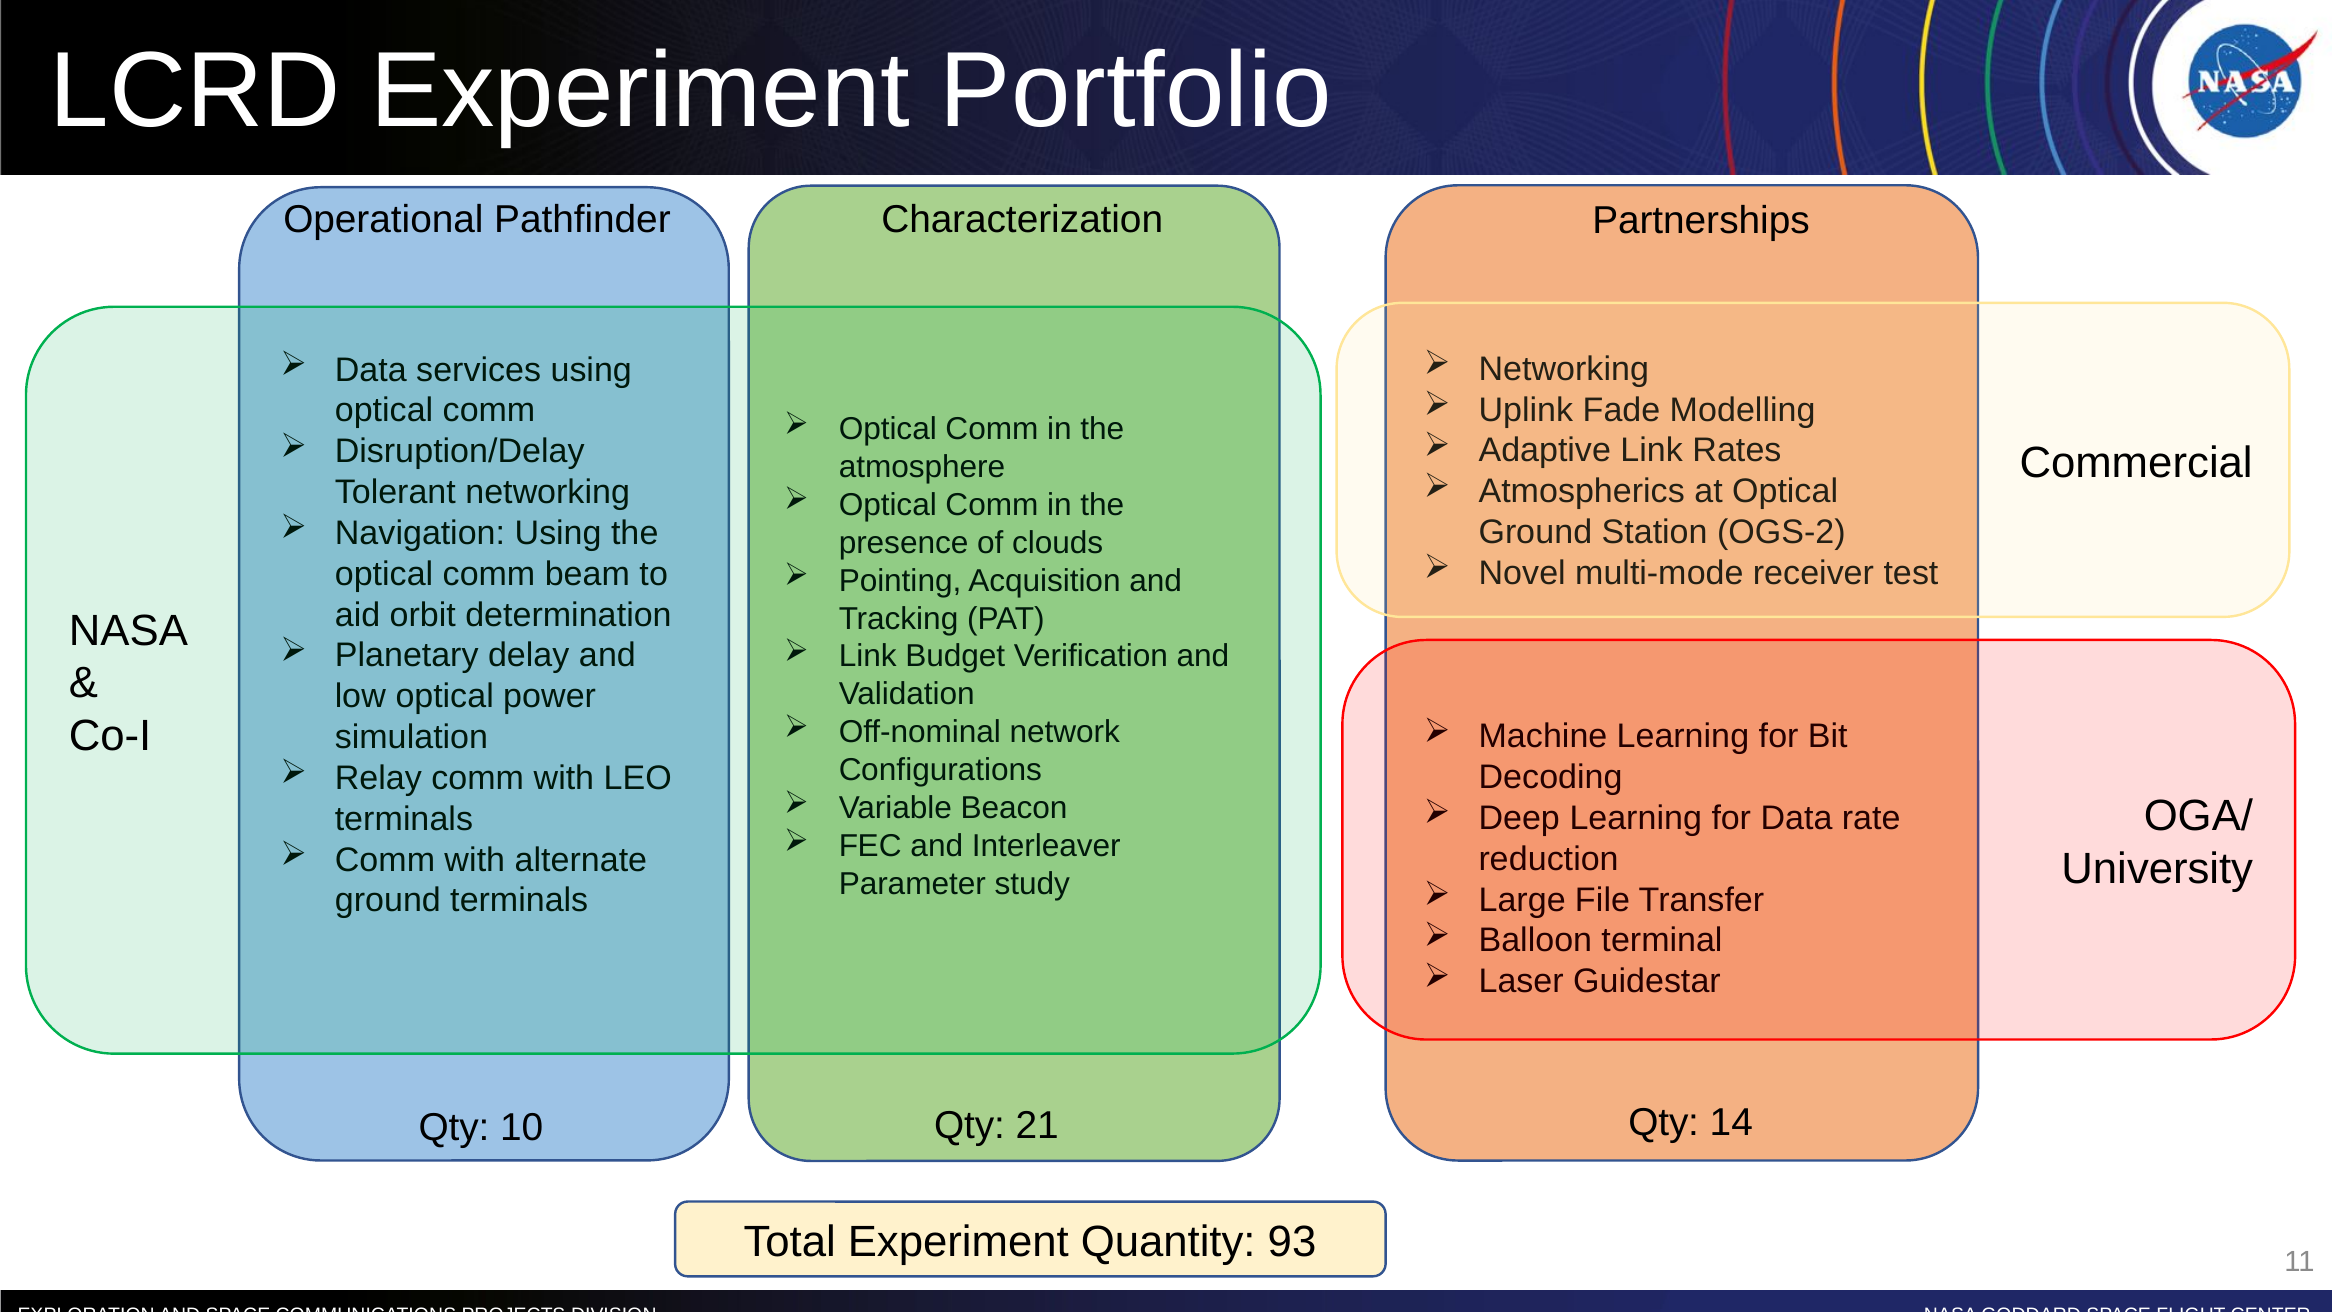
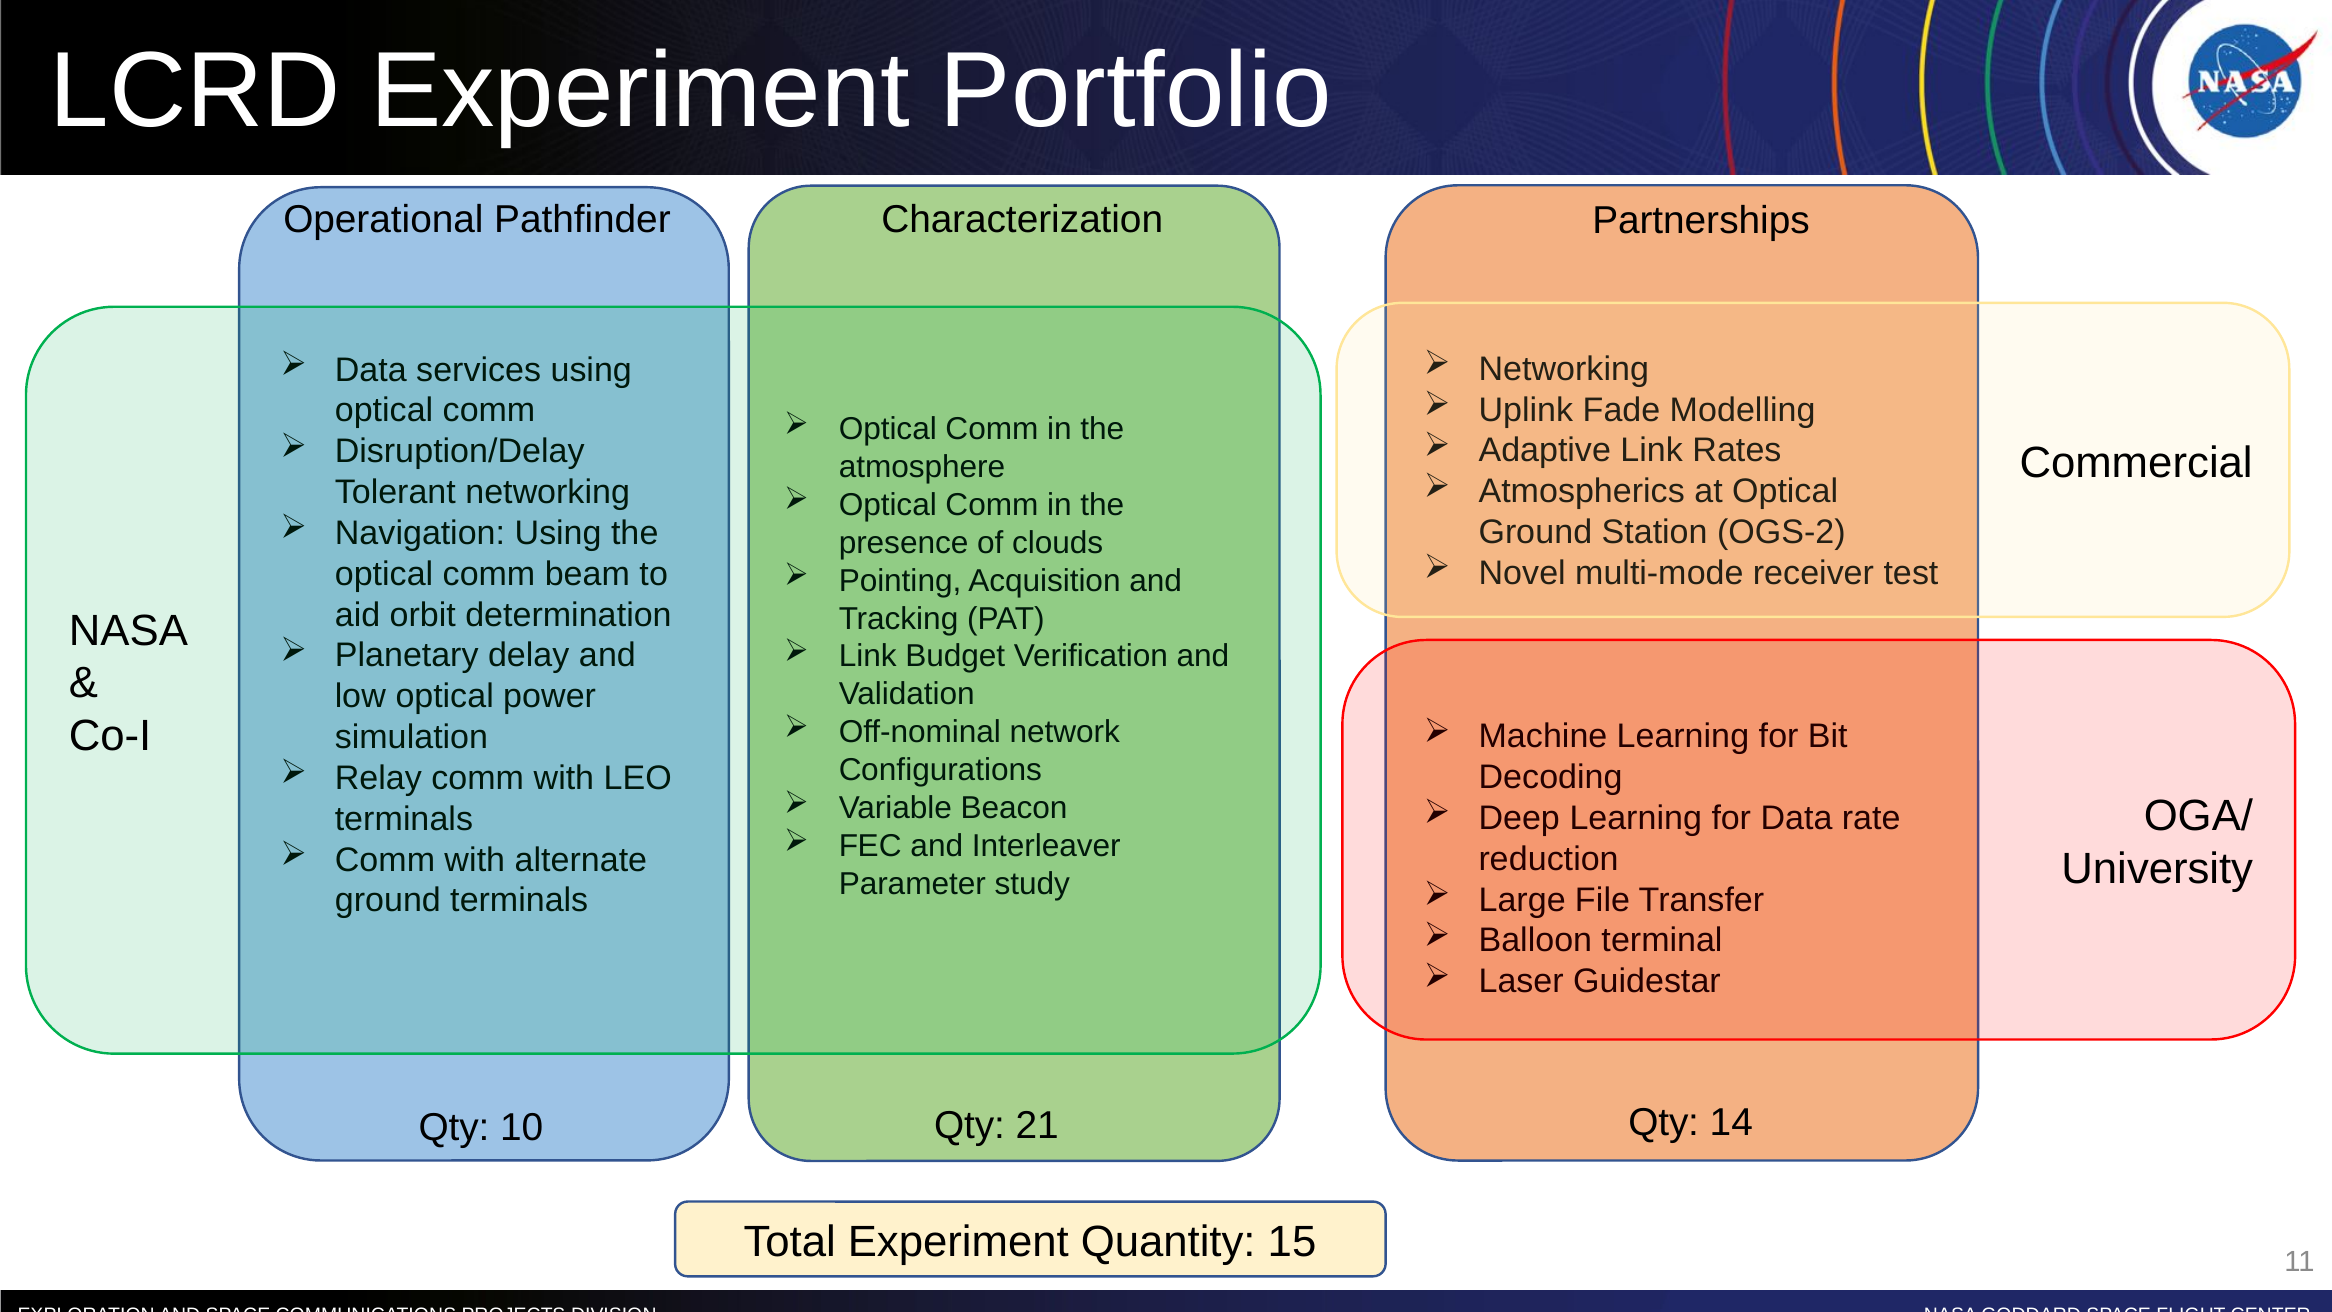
93: 93 -> 15 (1292, 1242)
